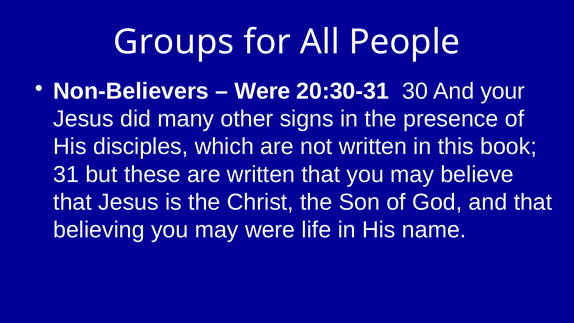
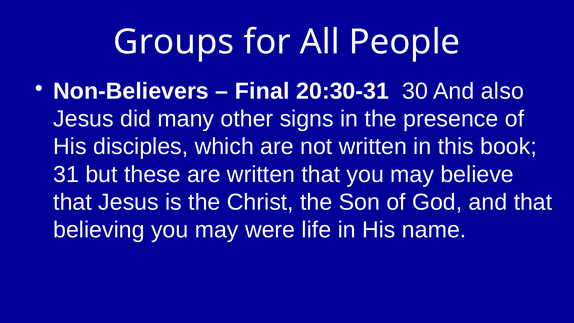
Were: Were -> Final (262, 91)
your: your -> also (502, 91)
